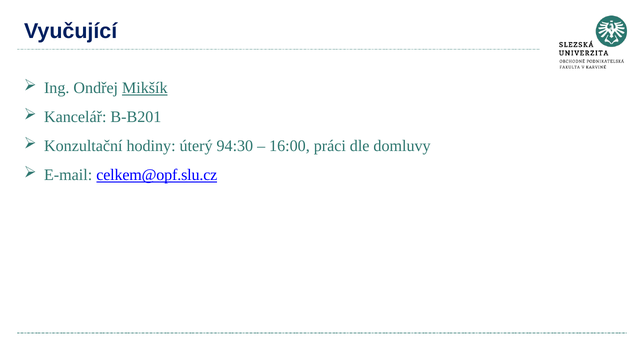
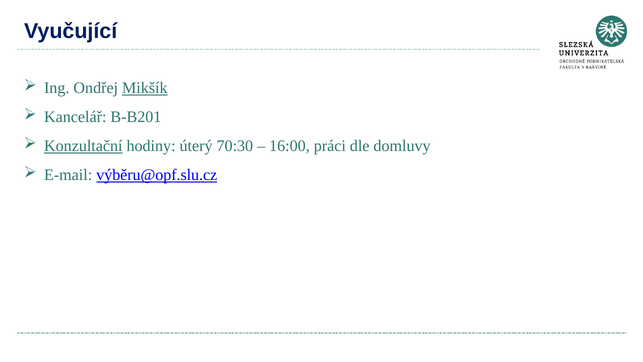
Konzultační underline: none -> present (83, 146)
94:30: 94:30 -> 70:30 (235, 146)
celkem@opf.slu.cz: celkem@opf.slu.cz -> výběru@opf.slu.cz (157, 175)
